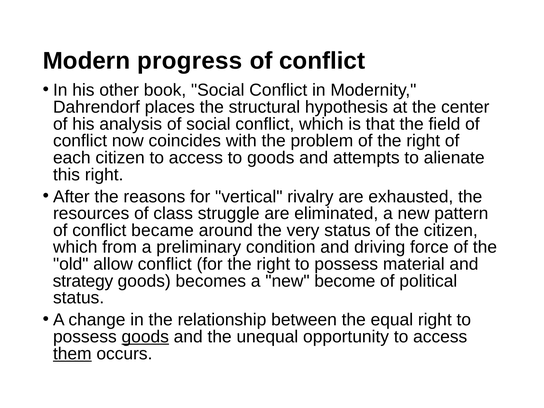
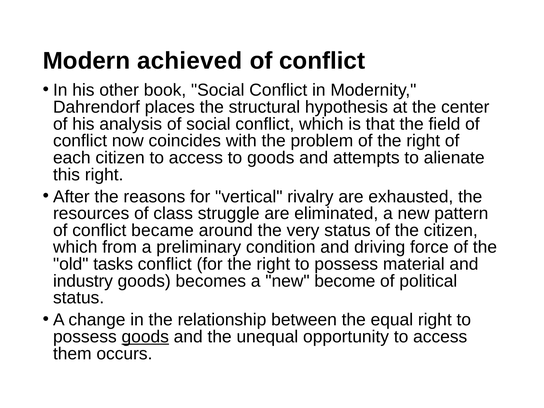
progress: progress -> achieved (190, 61)
allow: allow -> tasks (113, 264)
strategy: strategy -> industry (83, 281)
them underline: present -> none (72, 354)
